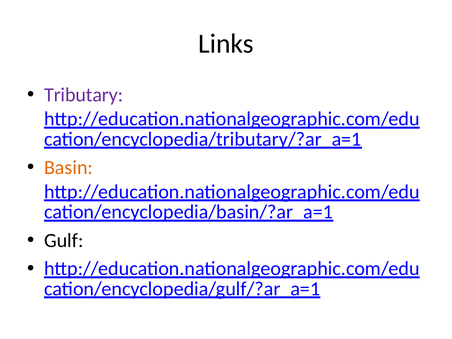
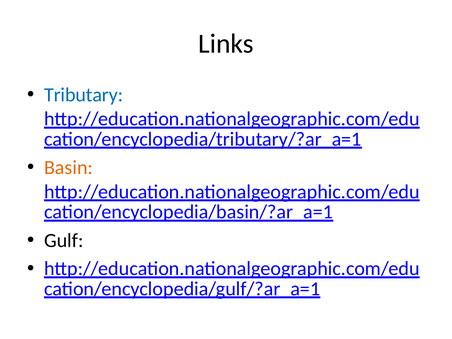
Tributary colour: purple -> blue (84, 95)
